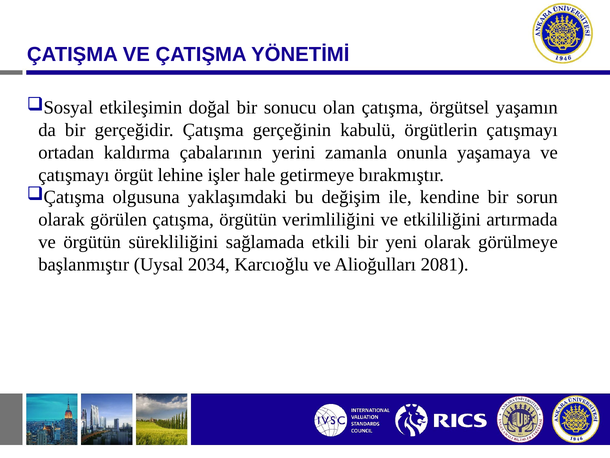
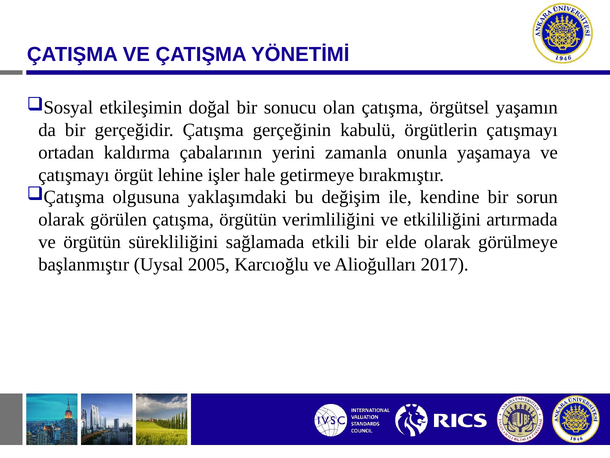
yeni: yeni -> elde (401, 242)
2034: 2034 -> 2005 (209, 264)
2081: 2081 -> 2017 (445, 264)
